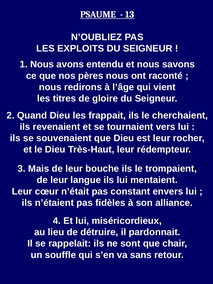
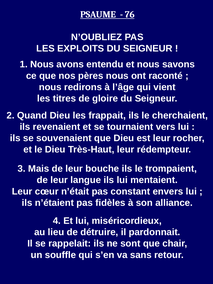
13: 13 -> 76 (130, 14)
